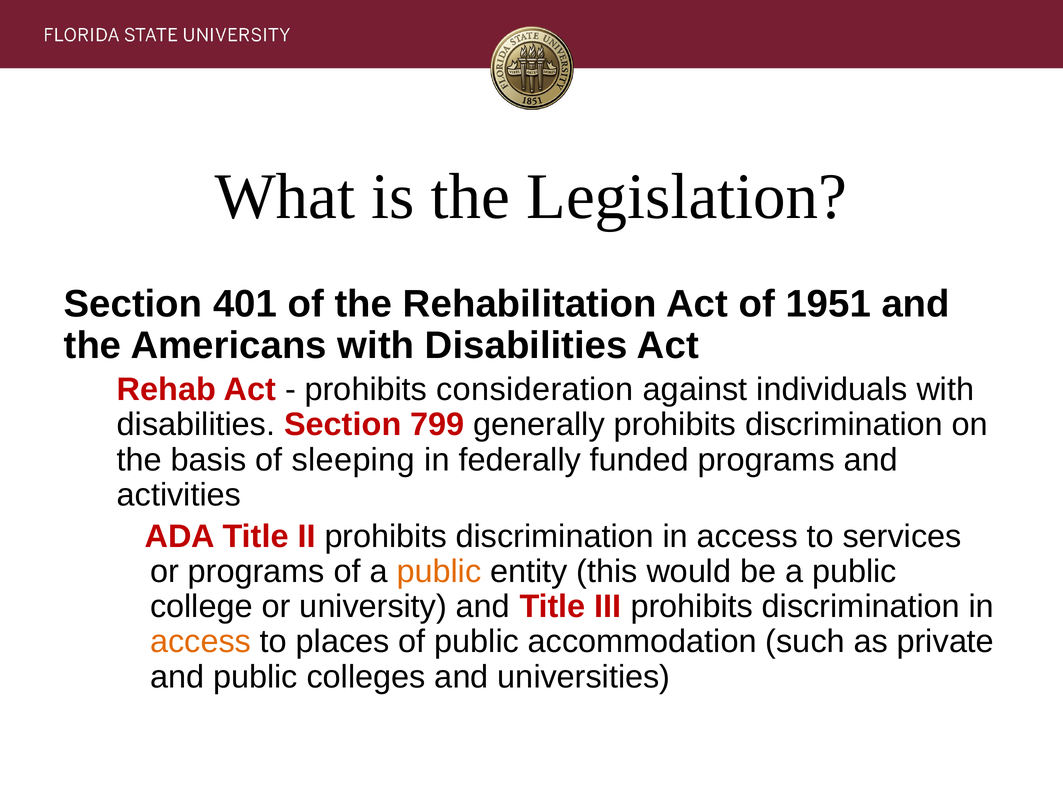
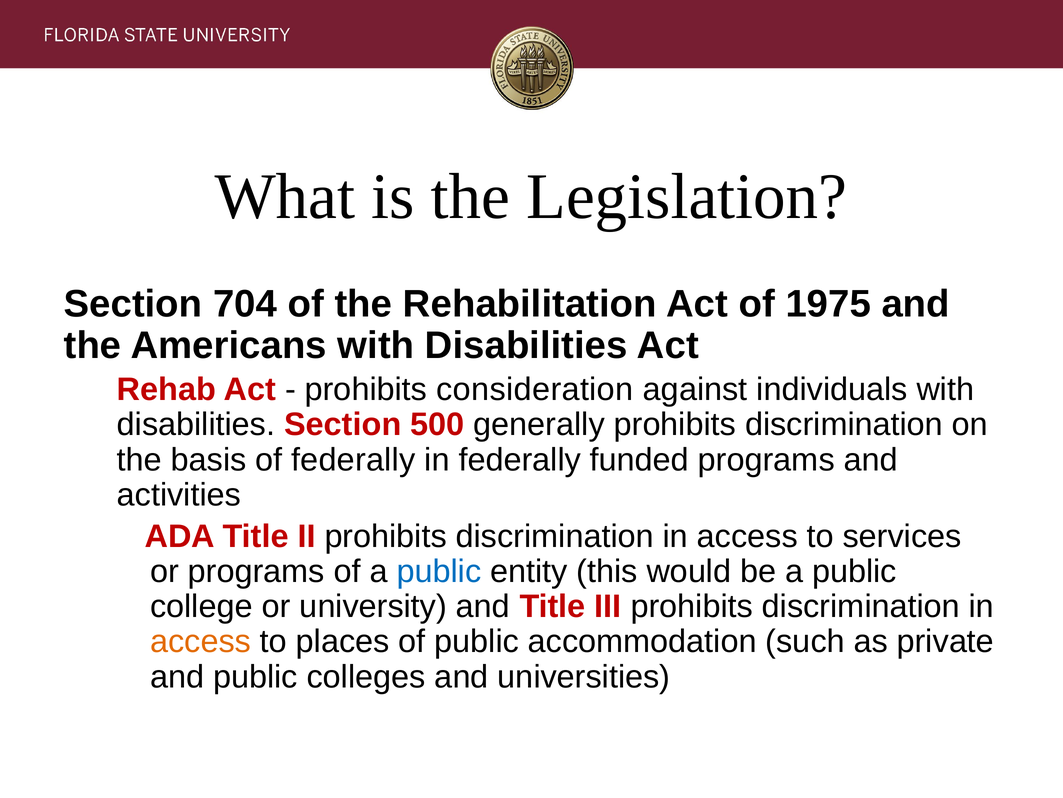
401: 401 -> 704 (245, 304)
1951: 1951 -> 1975 (828, 304)
799: 799 -> 500 (437, 424)
of sleeping: sleeping -> federally (353, 459)
public colour: orange -> blue (439, 571)
